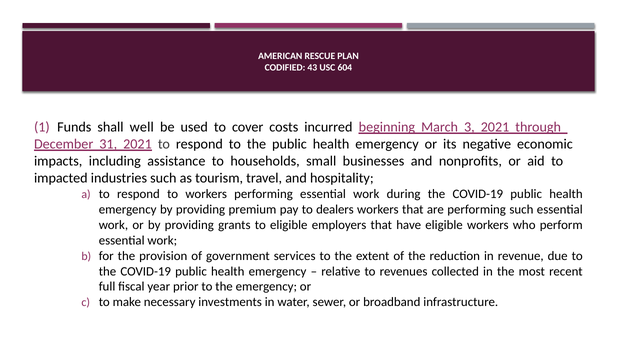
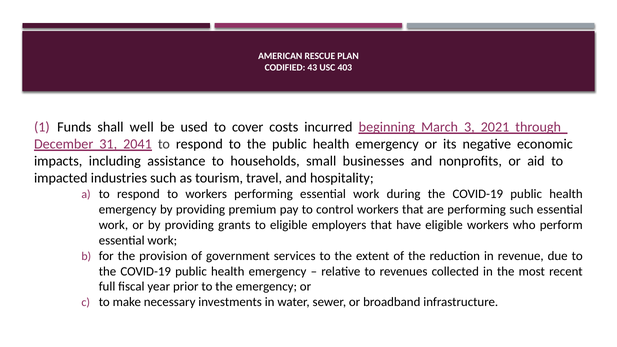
604: 604 -> 403 (345, 68)
31 2021: 2021 -> 2041 (137, 144)
dealers: dealers -> control (335, 210)
